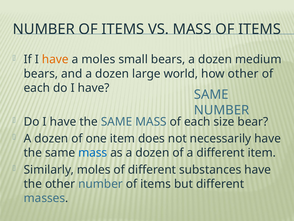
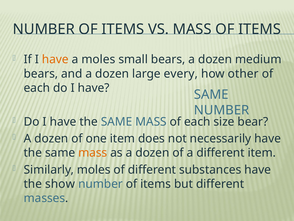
world: world -> every (181, 74)
mass colour: blue -> orange (93, 152)
the other: other -> show (60, 184)
